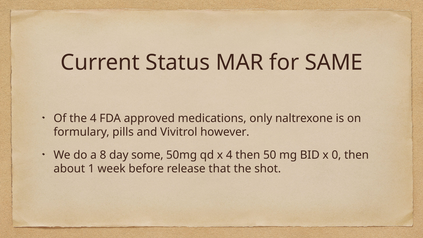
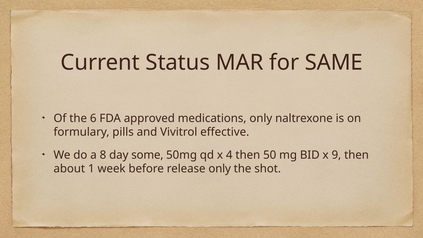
the 4: 4 -> 6 (93, 118)
however: however -> effective (225, 132)
0: 0 -> 9 (336, 155)
release that: that -> only (220, 169)
